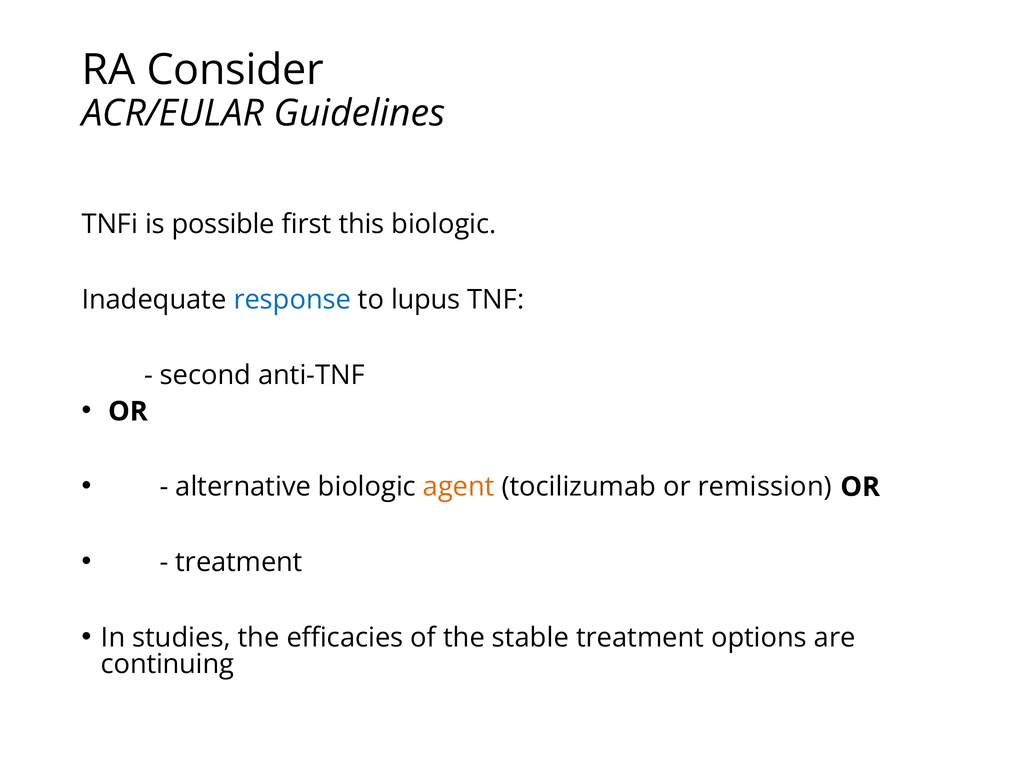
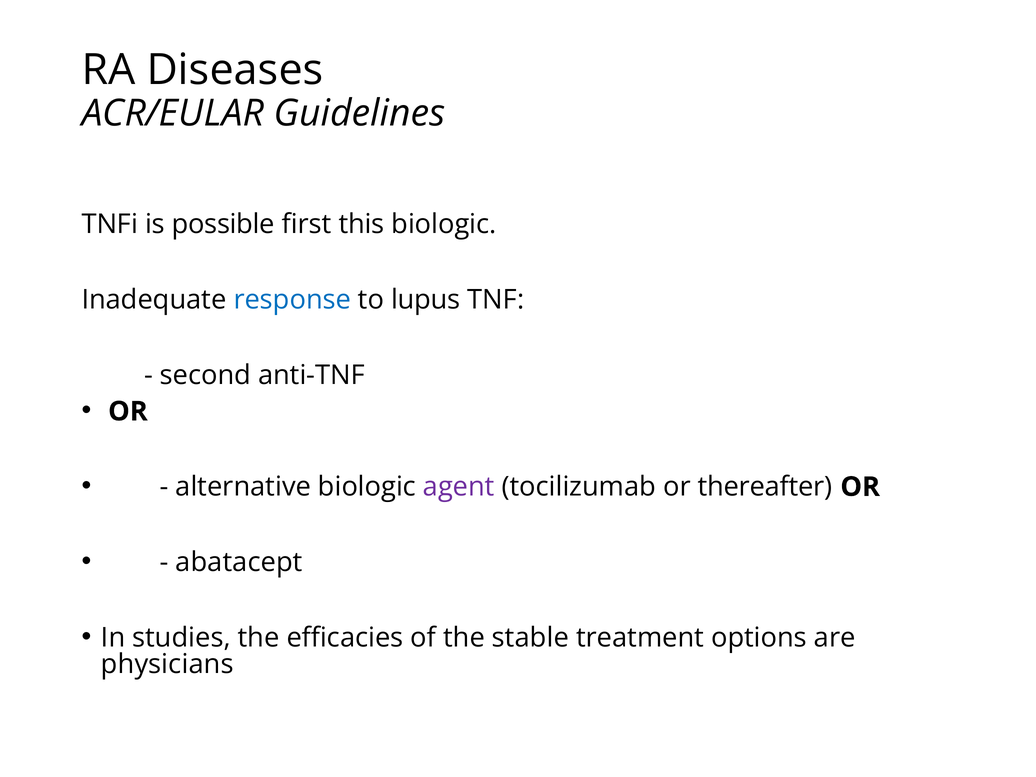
Consider: Consider -> Diseases (235, 70)
agent colour: orange -> purple (459, 487)
remission: remission -> thereafter (765, 487)
treatment: treatment -> abatacept (239, 562)
continuing: continuing -> physicians (167, 664)
